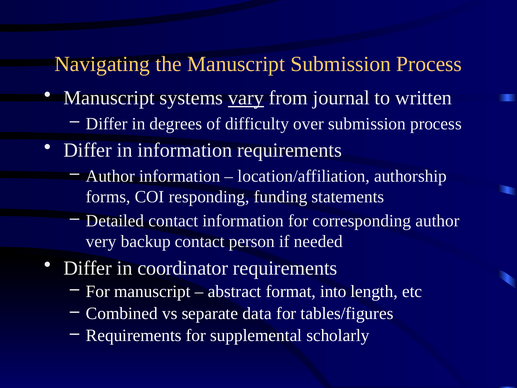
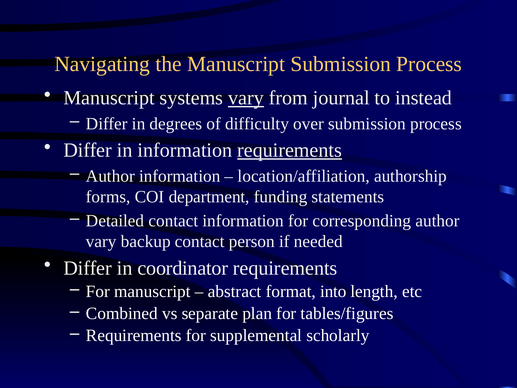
written: written -> instead (424, 98)
requirements underline: none -> present (290, 150)
responding: responding -> department (209, 197)
very: very -> vary (101, 241)
data: data -> plan (257, 313)
